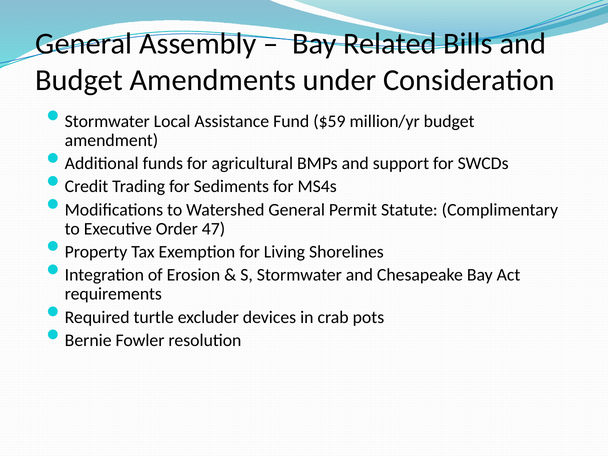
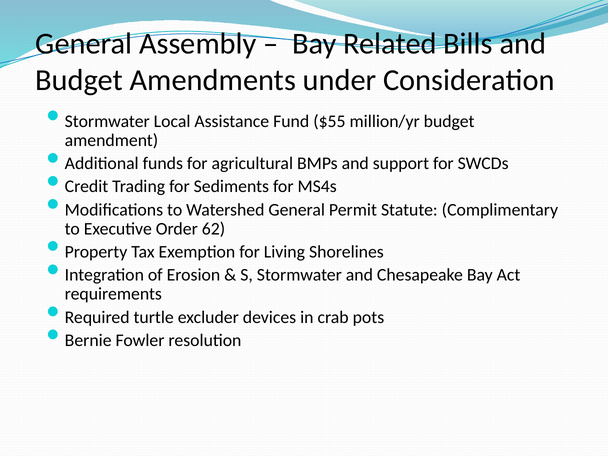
$59: $59 -> $55 (329, 121)
47: 47 -> 62 (213, 229)
